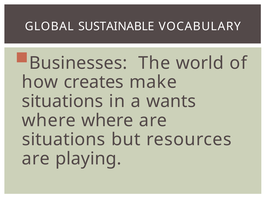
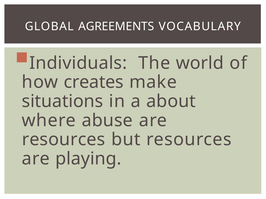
SUSTAINABLE: SUSTAINABLE -> AGREEMENTS (116, 26)
Businesses: Businesses -> Individuals (78, 63)
wants: wants -> about (171, 102)
where where: where -> abuse (107, 121)
situations: situations -> resources (64, 140)
